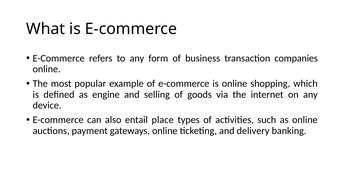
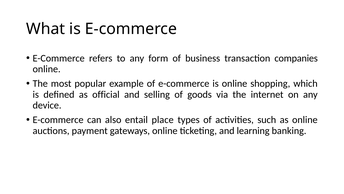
engine: engine -> official (106, 94)
delivery: delivery -> learning (253, 130)
